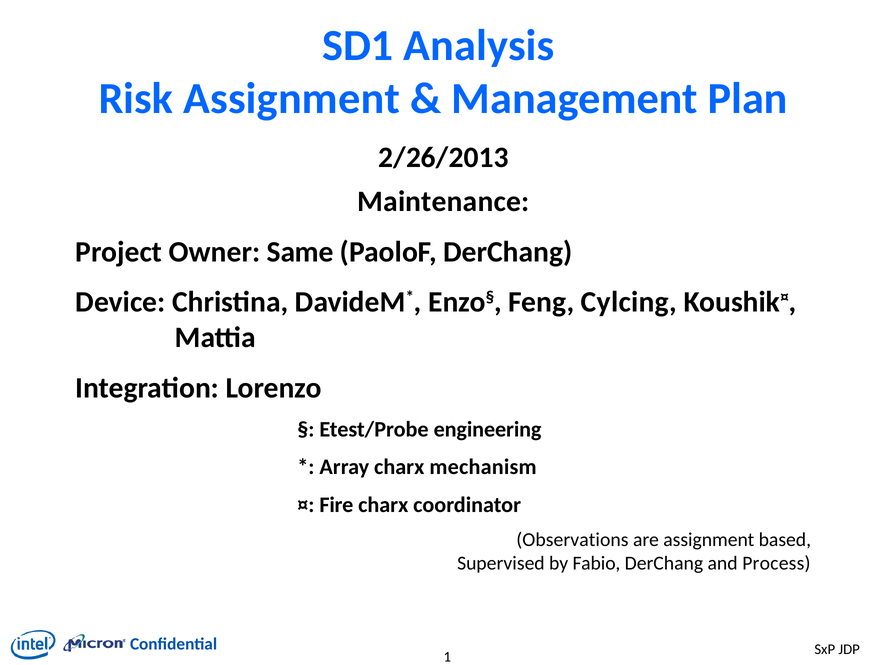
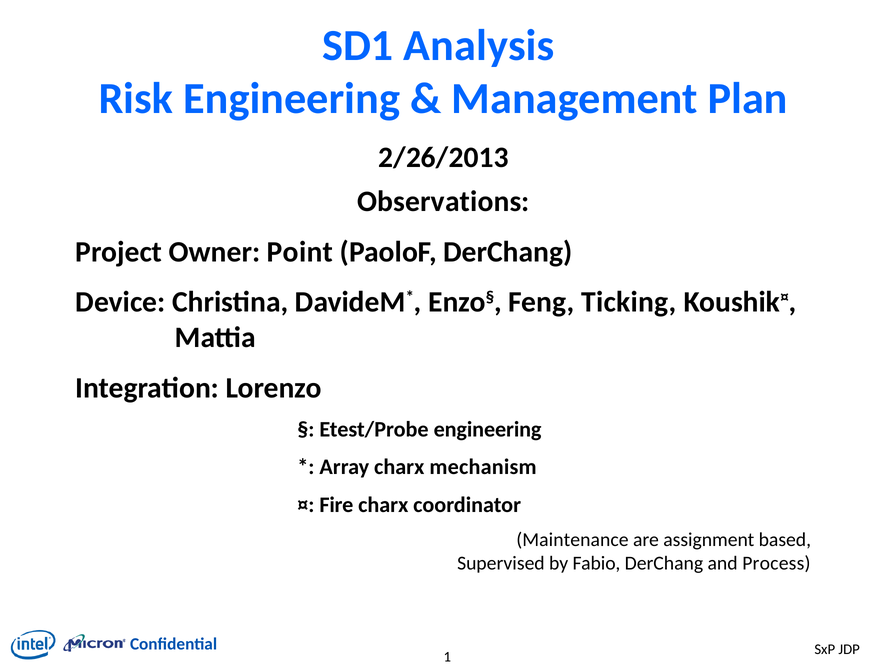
Risk Assignment: Assignment -> Engineering (292, 99)
Maintenance: Maintenance -> Observations (443, 202)
Same: Same -> Point (300, 252)
Cylcing: Cylcing -> Ticking (629, 302)
Observations: Observations -> Maintenance (572, 540)
